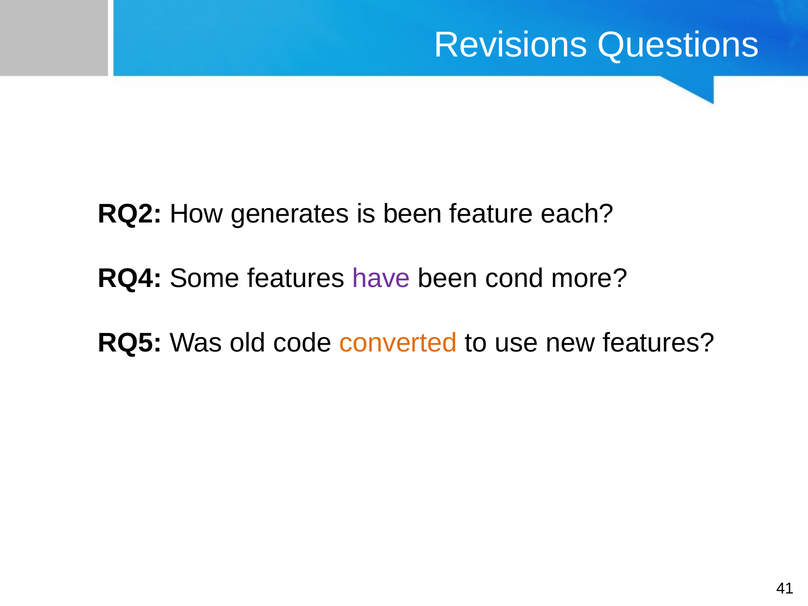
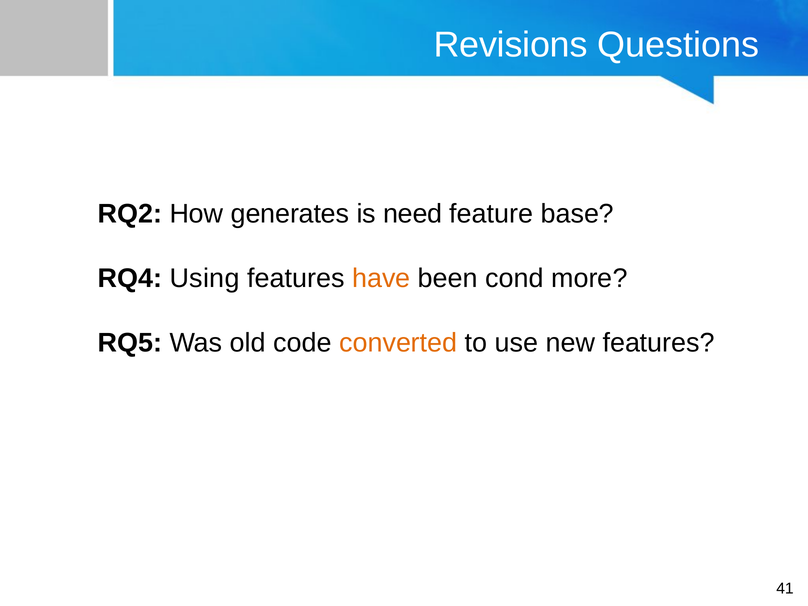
is been: been -> need (413, 214)
each: each -> base (577, 214)
Some: Some -> Using (205, 278)
have colour: purple -> orange (381, 278)
